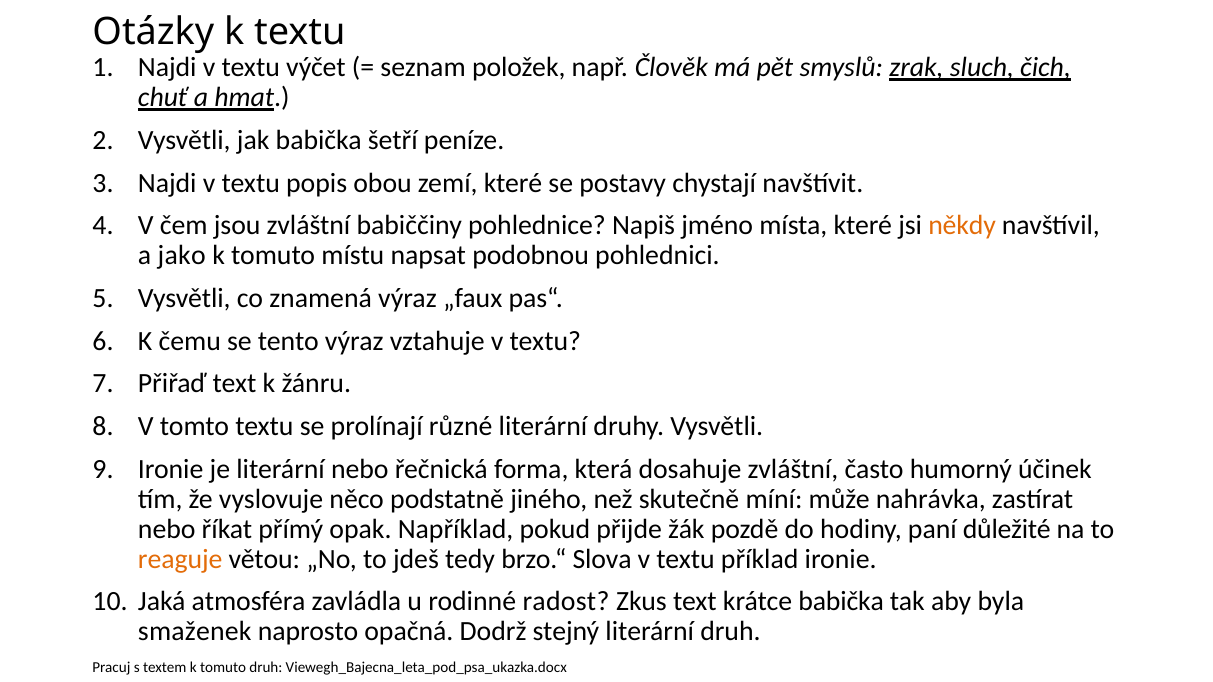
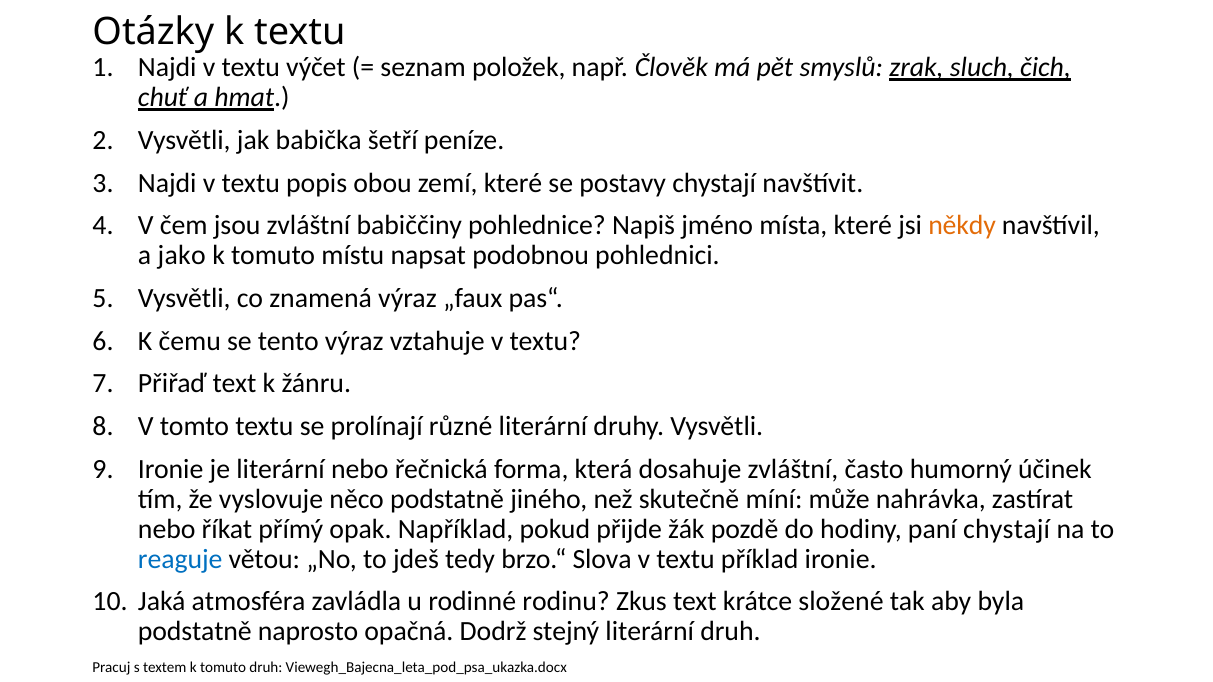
paní důležité: důležité -> chystají (1007, 529)
reaguje colour: orange -> blue (180, 559)
radost: radost -> rodinu (566, 602)
krátce babička: babička -> složené (841, 602)
smaženek: smaženek -> podstatně (195, 632)
